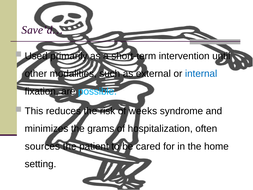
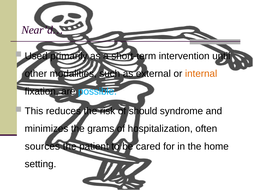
Save’d…: Save’d… -> Near’d… (42, 30)
internal colour: blue -> orange (201, 74)
weeks: weeks -> should (143, 111)
